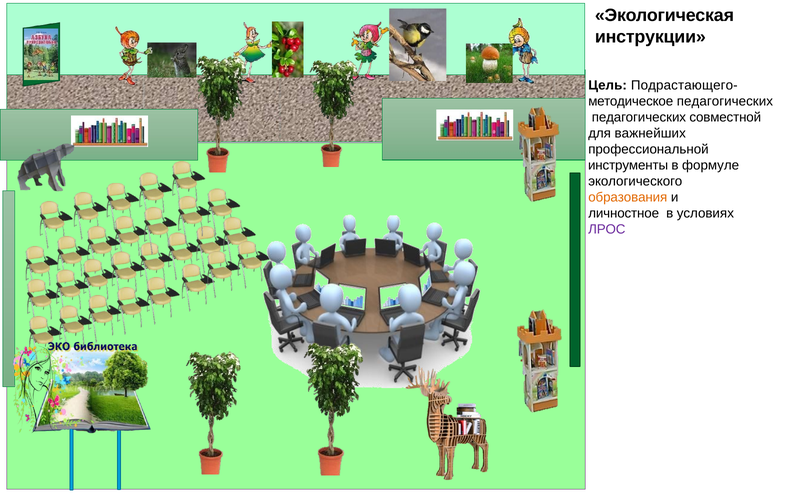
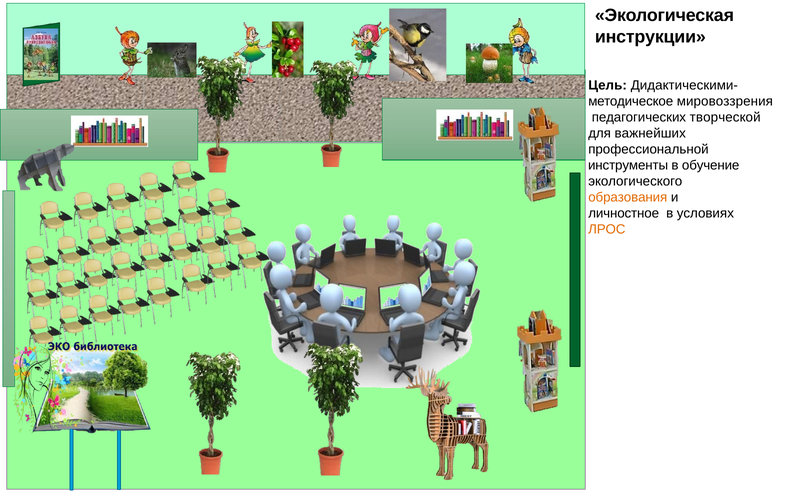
Подрастающего-: Подрастающего- -> Дидактическими- (684, 85)
методическое педагогических: педагогических -> мировоззрения (725, 101)
совместной: совместной -> творческой (725, 117)
формуле: формуле -> обучение (711, 165)
ЛРОС colour: purple -> orange (607, 230)
